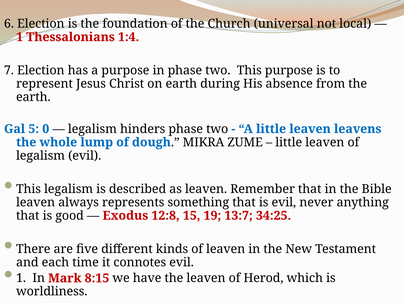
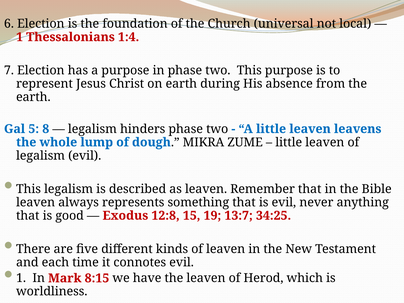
0: 0 -> 8 (46, 129)
